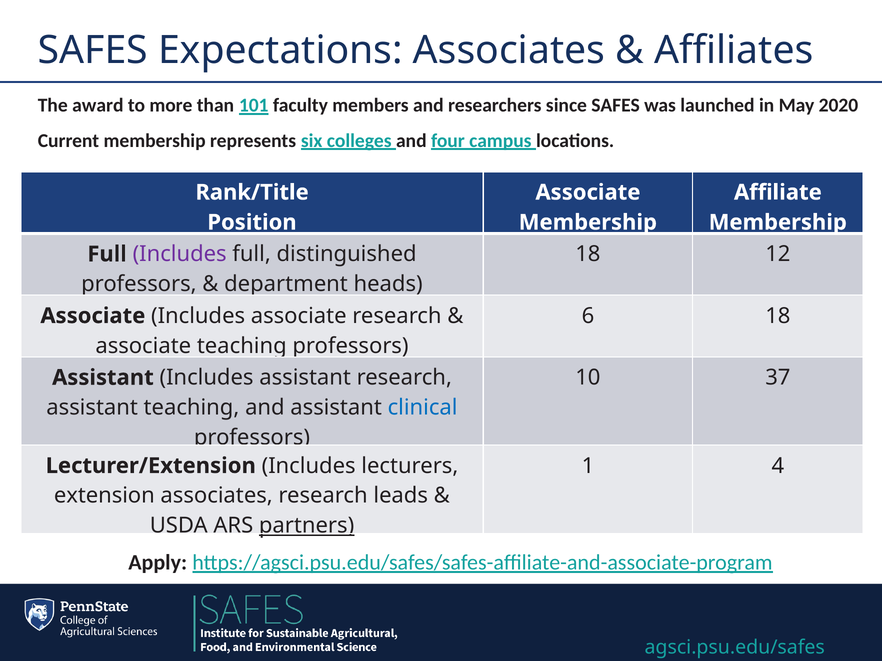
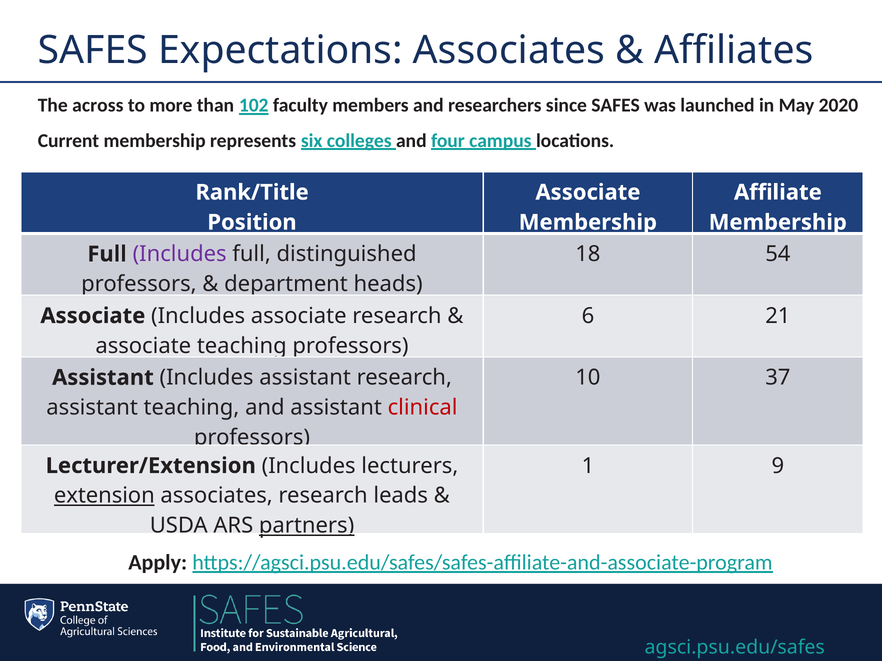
award: award -> across (98, 105)
101: 101 -> 102 (254, 105)
12: 12 -> 54 (778, 254)
6 18: 18 -> 21 (778, 316)
clinical colour: blue -> red (423, 408)
4: 4 -> 9 (778, 466)
extension underline: none -> present (104, 496)
